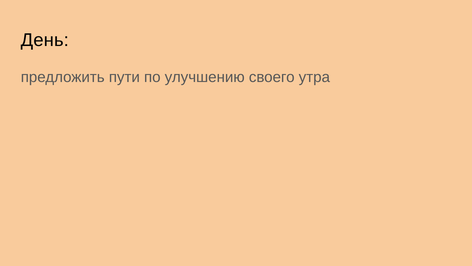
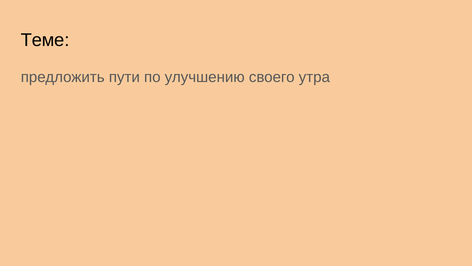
День: День -> Теме (45, 40)
